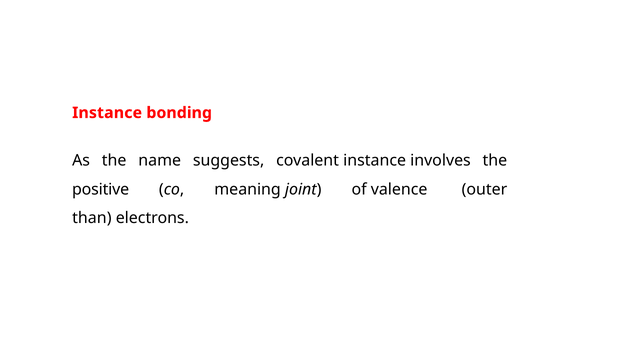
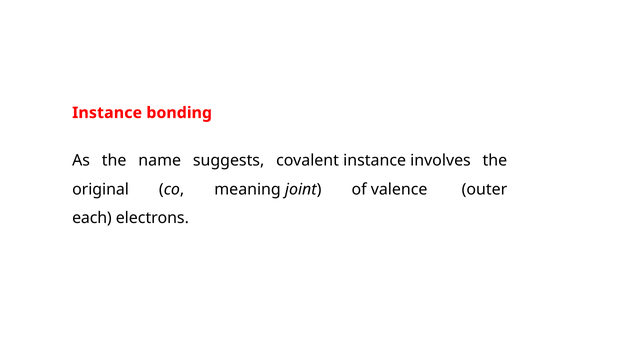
positive: positive -> original (101, 189)
than: than -> each (92, 218)
